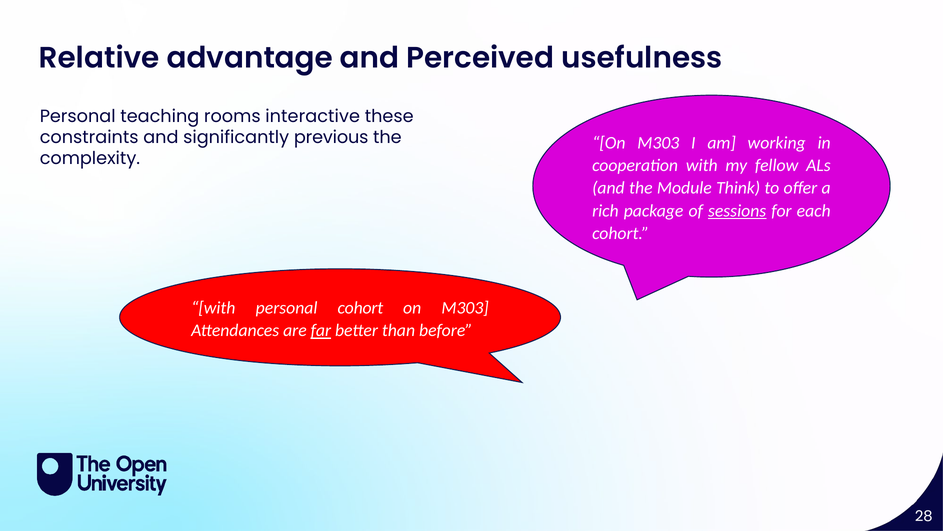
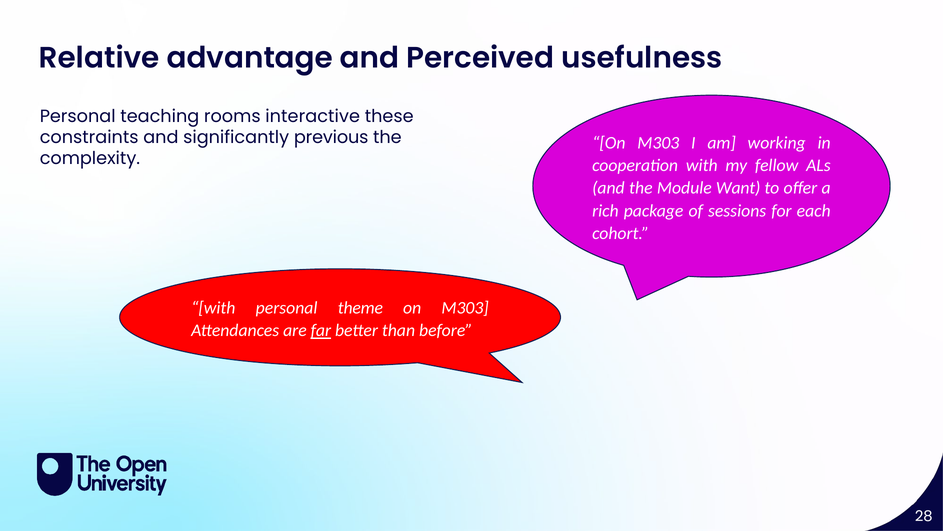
Think: Think -> Want (738, 188)
sessions underline: present -> none (737, 211)
personal cohort: cohort -> theme (360, 308)
